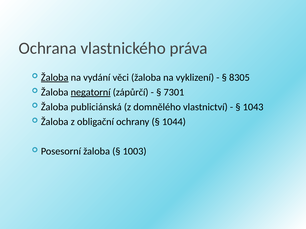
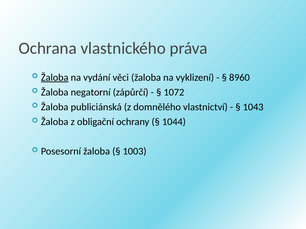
8305: 8305 -> 8960 (239, 78)
negatorní underline: present -> none (91, 92)
7301: 7301 -> 1072 (174, 92)
